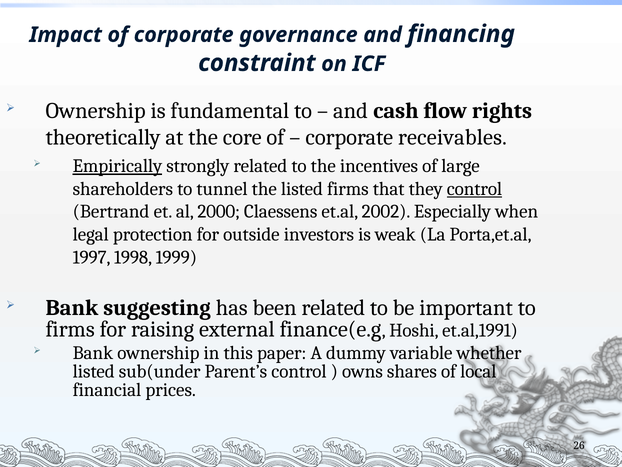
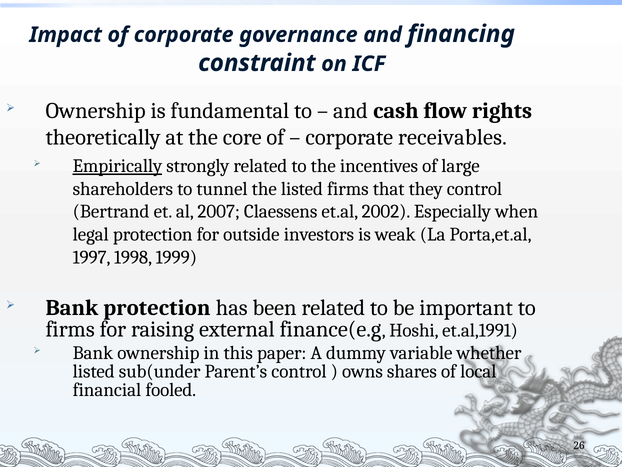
control underline: present -> none (474, 189)
2000: 2000 -> 2007 (219, 211)
Bank suggesting: suggesting -> protection (157, 307)
prices: prices -> fooled (171, 389)
